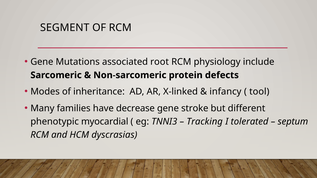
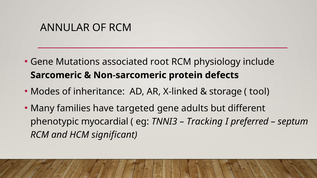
SEGMENT: SEGMENT -> ANNULAR (65, 28)
infancy: infancy -> storage (226, 92)
decrease: decrease -> targeted (135, 108)
stroke: stroke -> adults (195, 108)
tolerated: tolerated -> preferred (250, 122)
dyscrasias: dyscrasias -> significant (114, 135)
